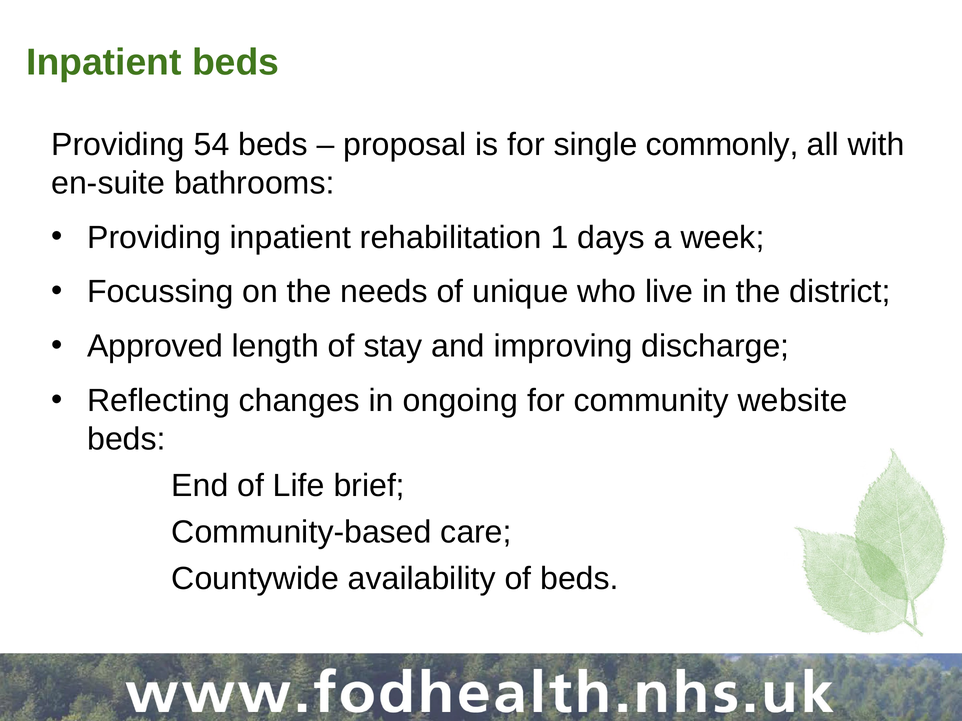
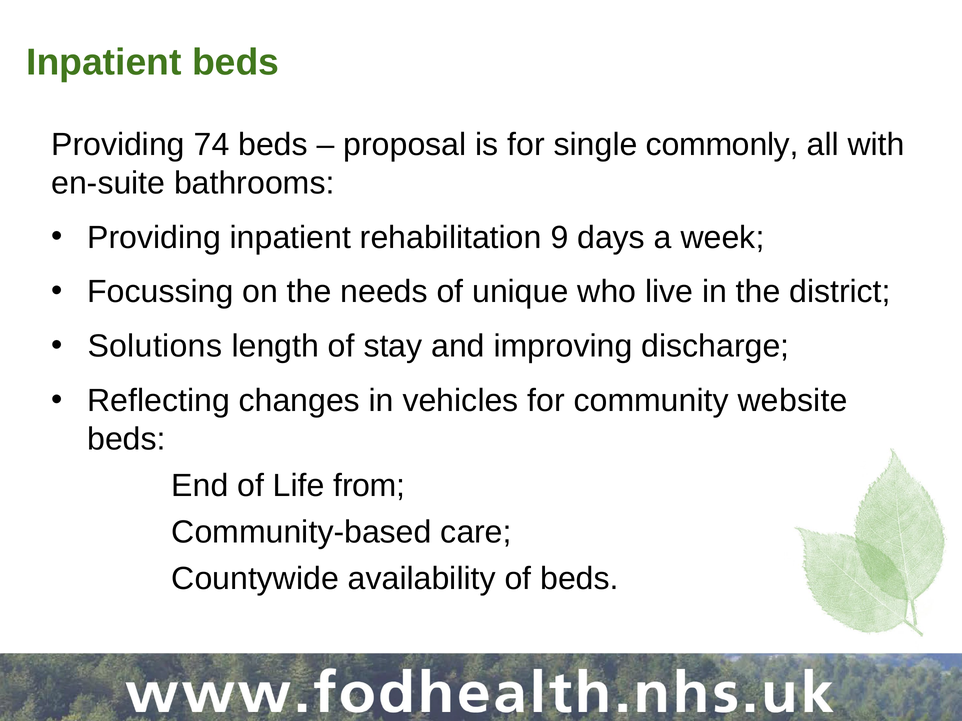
54: 54 -> 74 (212, 145)
1: 1 -> 9 (559, 238)
Approved: Approved -> Solutions (155, 347)
ongoing: ongoing -> vehicles (461, 401)
brief: brief -> from (369, 486)
